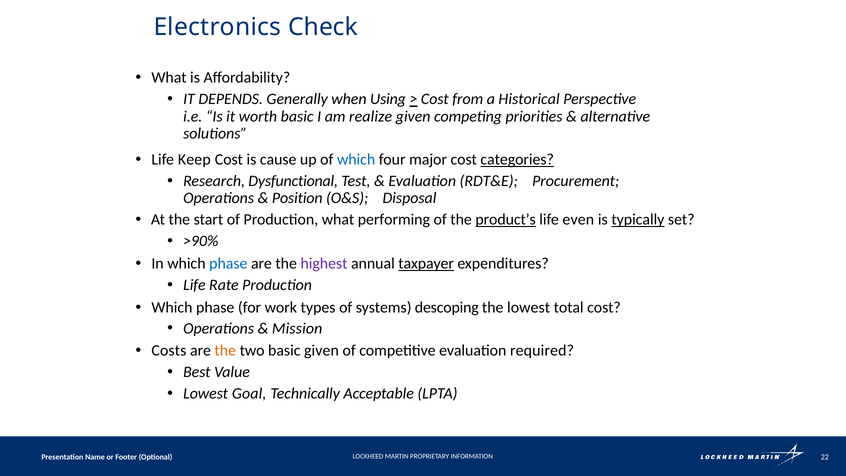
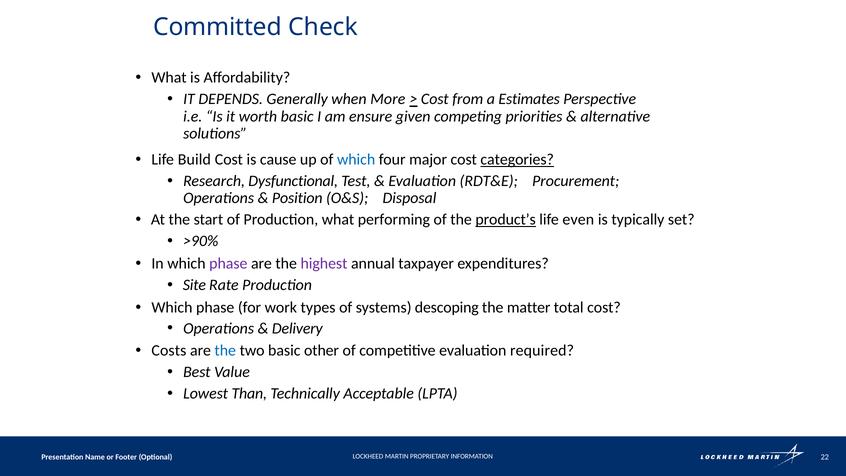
Electronics: Electronics -> Committed (218, 27)
Using: Using -> More (388, 99)
Historical: Historical -> Estimates (529, 99)
realize: realize -> ensure (371, 116)
Keep: Keep -> Build (194, 159)
typically underline: present -> none (638, 220)
phase colour: blue -> purple (228, 264)
taxpayer underline: present -> none (426, 264)
Life: Life -> Site (194, 285)
the lowest: lowest -> matter (529, 308)
Mission: Mission -> Delivery (297, 328)
the colour: orange -> blue (225, 351)
basic given: given -> other (322, 351)
Goal: Goal -> Than (249, 394)
